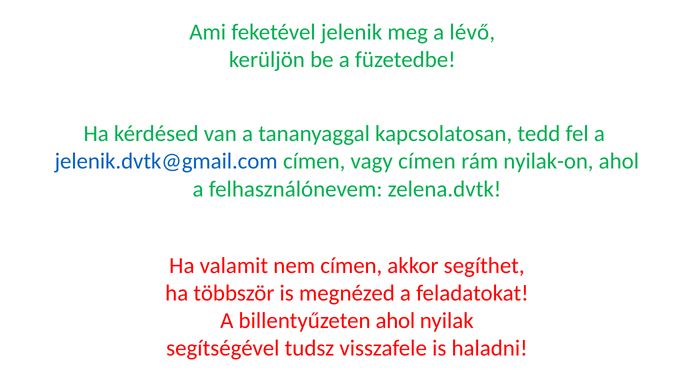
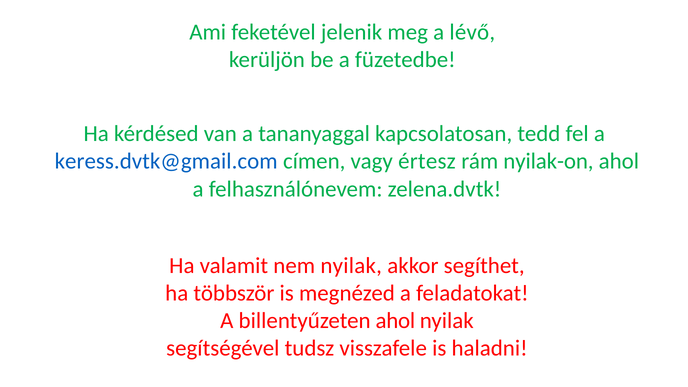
jelenik.dvtk@gmail.com: jelenik.dvtk@gmail.com -> keress.dvtk@gmail.com (166, 161)
vagy címen: címen -> értesz (427, 161)
nem címen: címen -> nyilak (351, 265)
